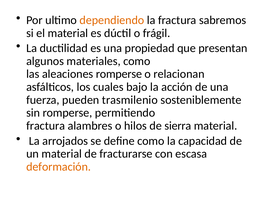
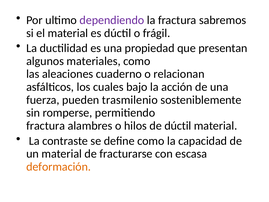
dependiendo colour: orange -> purple (112, 20)
aleaciones romperse: romperse -> cuaderno (119, 74)
de sierra: sierra -> dúctil (178, 126)
arrojados: arrojados -> contraste (65, 141)
